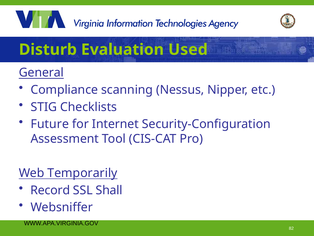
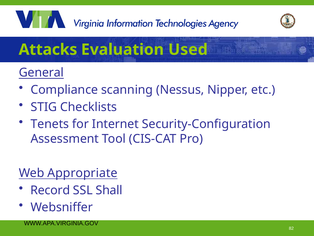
Disturb: Disturb -> Attacks (48, 49)
Future: Future -> Tenets (50, 124)
Temporarily: Temporarily -> Appropriate (82, 173)
